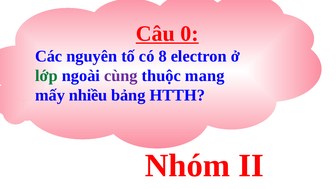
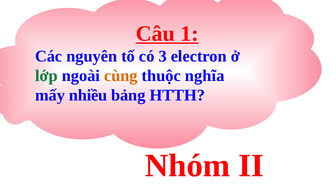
0: 0 -> 1 (189, 34)
8: 8 -> 3 (163, 56)
cùng colour: purple -> orange (121, 76)
mang: mang -> nghĩa (205, 76)
